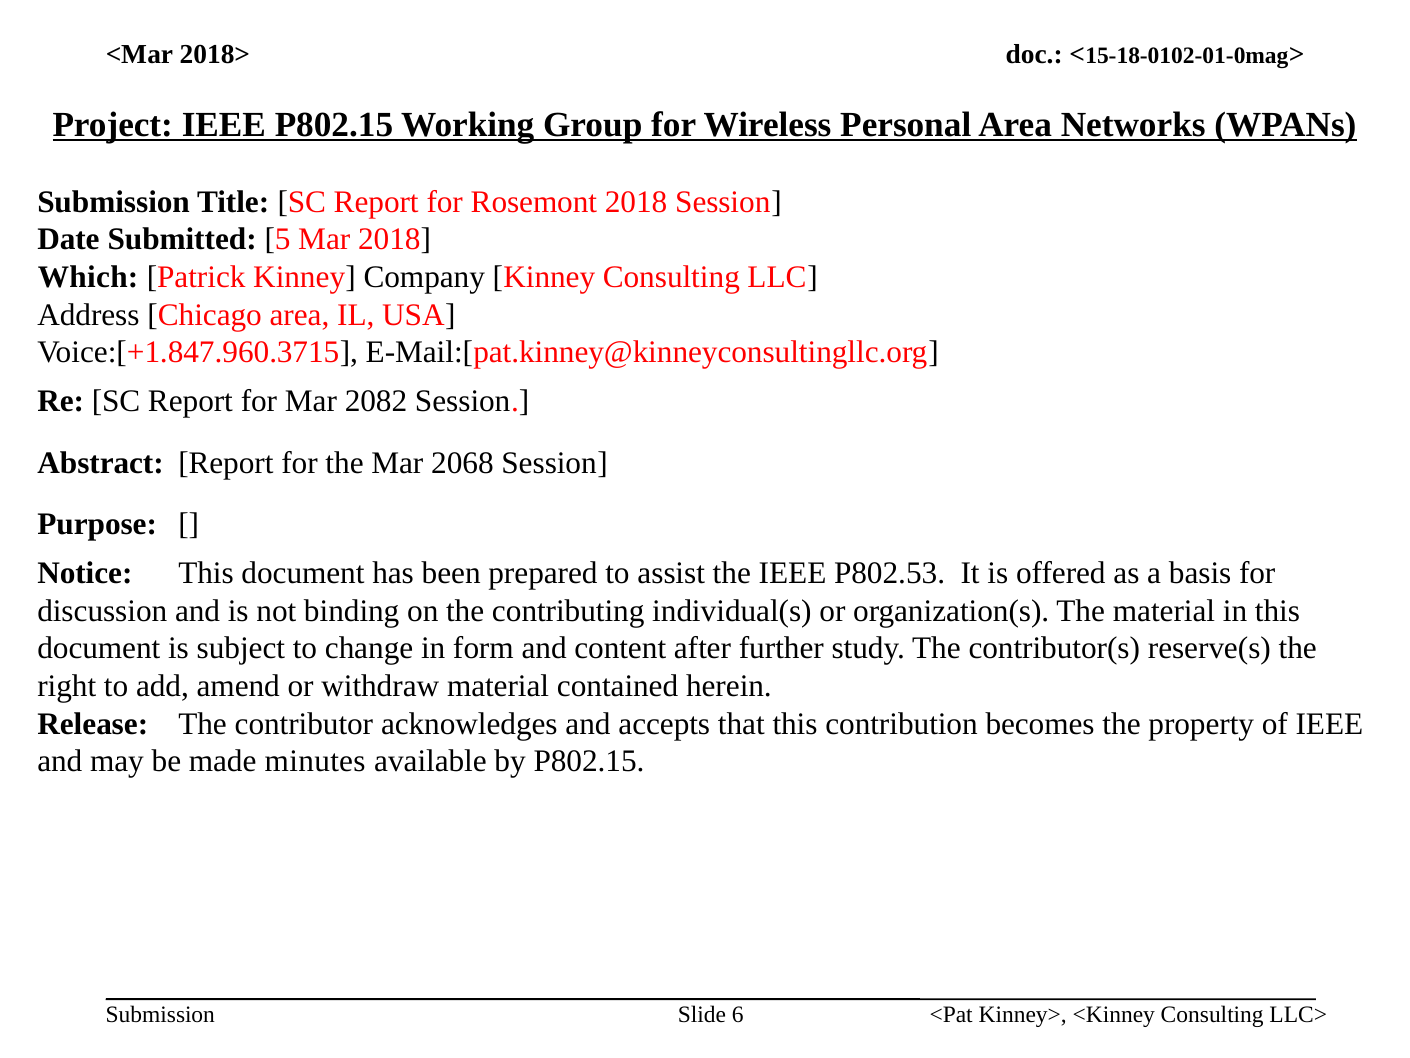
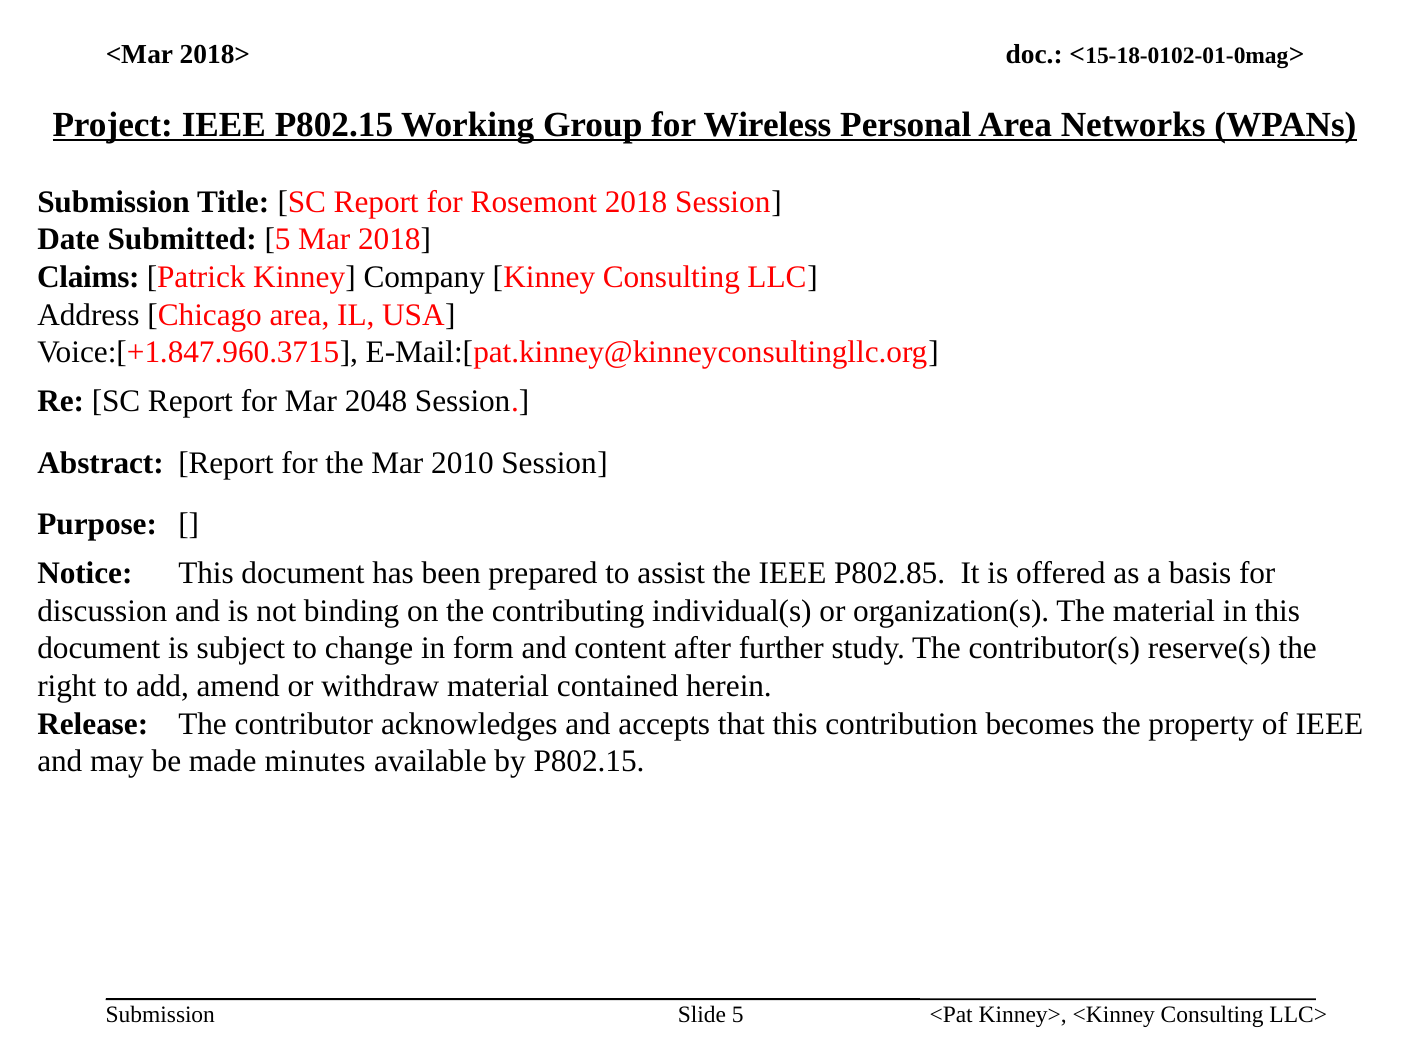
Which: Which -> Claims (88, 277)
2082: 2082 -> 2048 (376, 401)
2068: 2068 -> 2010 (462, 463)
P802.53: P802.53 -> P802.85 (890, 573)
Slide 6: 6 -> 5 (738, 1014)
